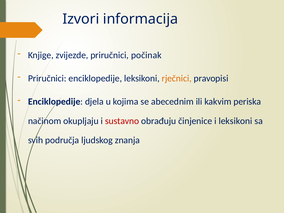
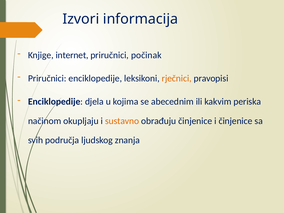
zvijezde: zvijezde -> internet (72, 55)
sustavno colour: red -> orange (122, 121)
i leksikoni: leksikoni -> činjenice (236, 121)
